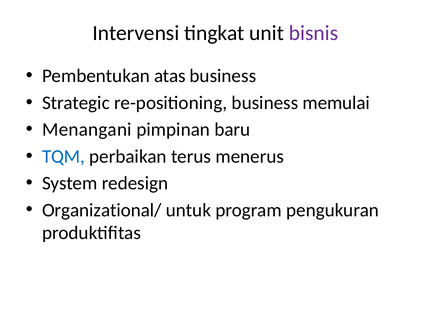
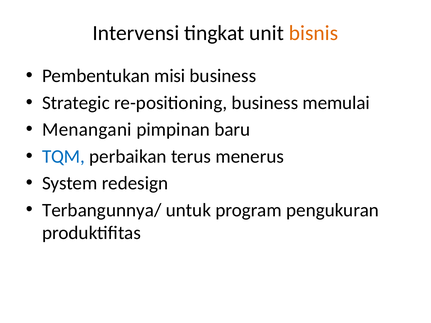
bisnis colour: purple -> orange (314, 33)
atas: atas -> misi (170, 76)
Organizational/: Organizational/ -> Terbangunnya/ (102, 210)
